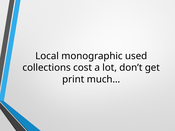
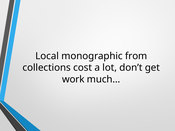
used: used -> from (136, 56)
print: print -> work (73, 79)
